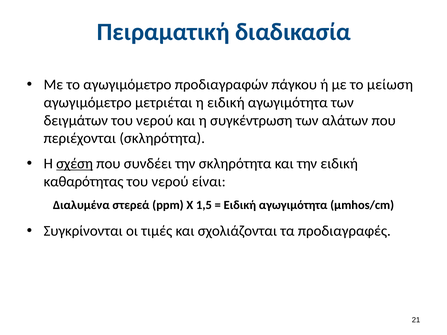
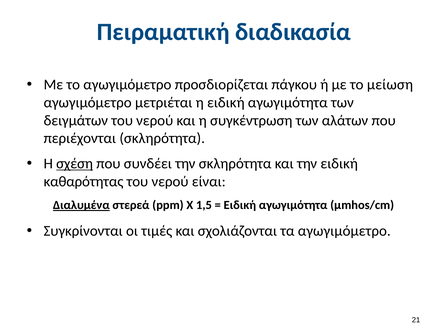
προδιαγραφών: προδιαγραφών -> προσδιορίζεται (221, 85)
Διαλυμένα underline: none -> present (81, 205)
τα προδιαγραφές: προδιαγραφές -> αγωγιμόμετρο (344, 231)
